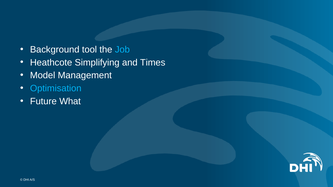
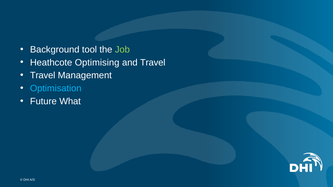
Job colour: light blue -> light green (122, 50)
Simplifying: Simplifying -> Optimising (97, 63)
and Times: Times -> Travel (153, 63)
Model: Model -> Travel (43, 76)
